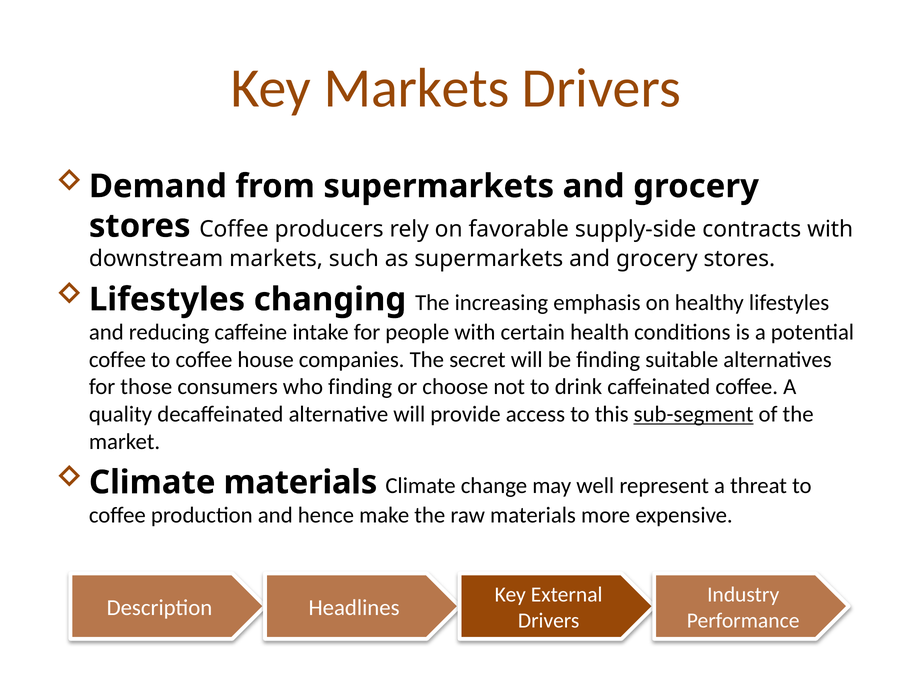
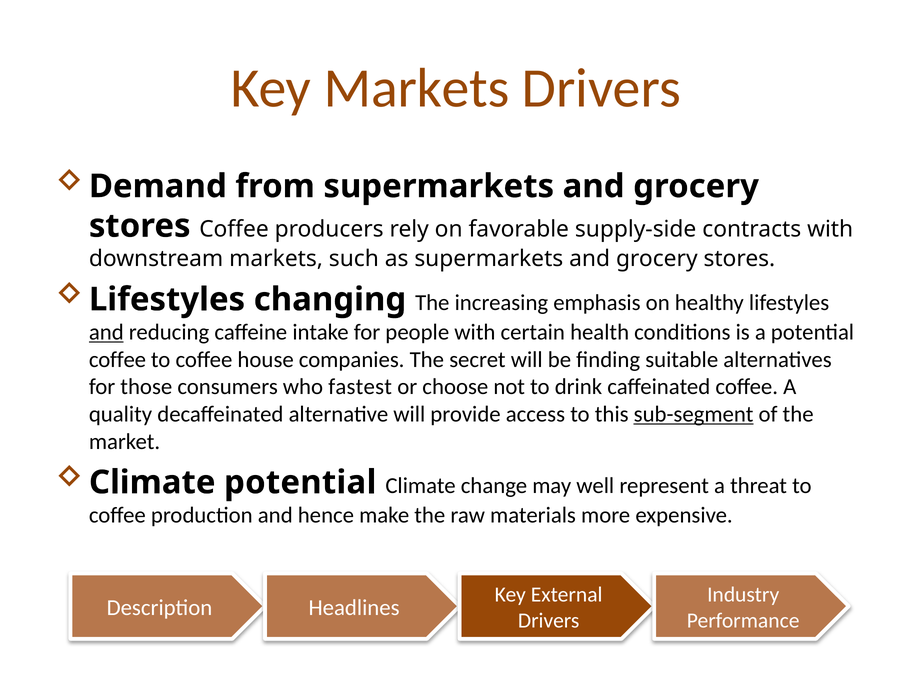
and underline: none -> present (106, 332)
who finding: finding -> fastest (360, 387)
Climate materials: materials -> potential (300, 482)
